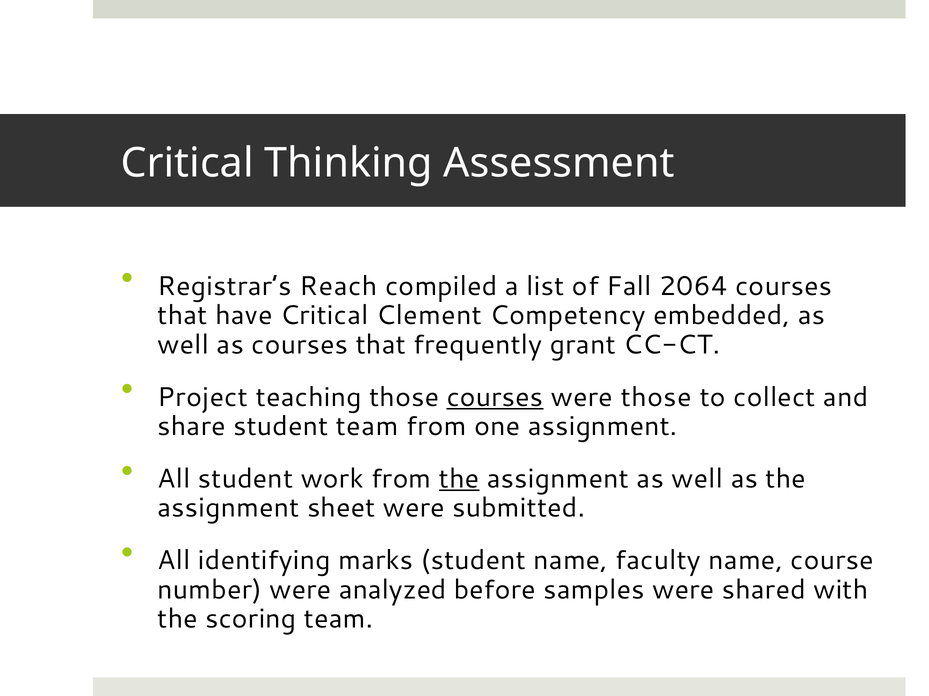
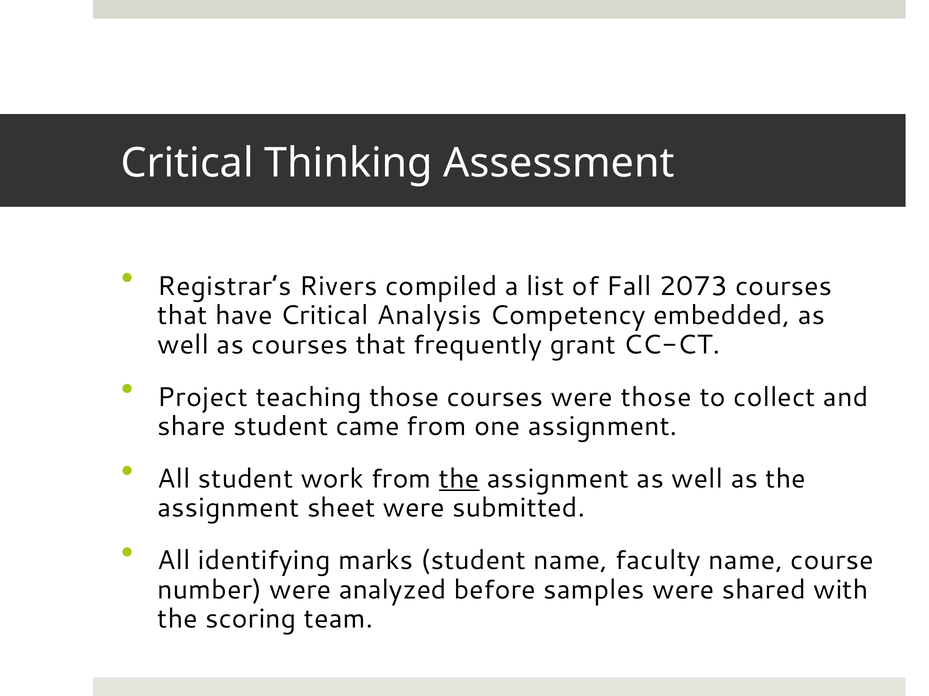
Reach: Reach -> Rivers (338, 287)
2064: 2064 -> 2073 (694, 287)
Clement: Clement -> Analysis (429, 316)
courses underline: present -> none (495, 398)
student team: team -> came (368, 427)
